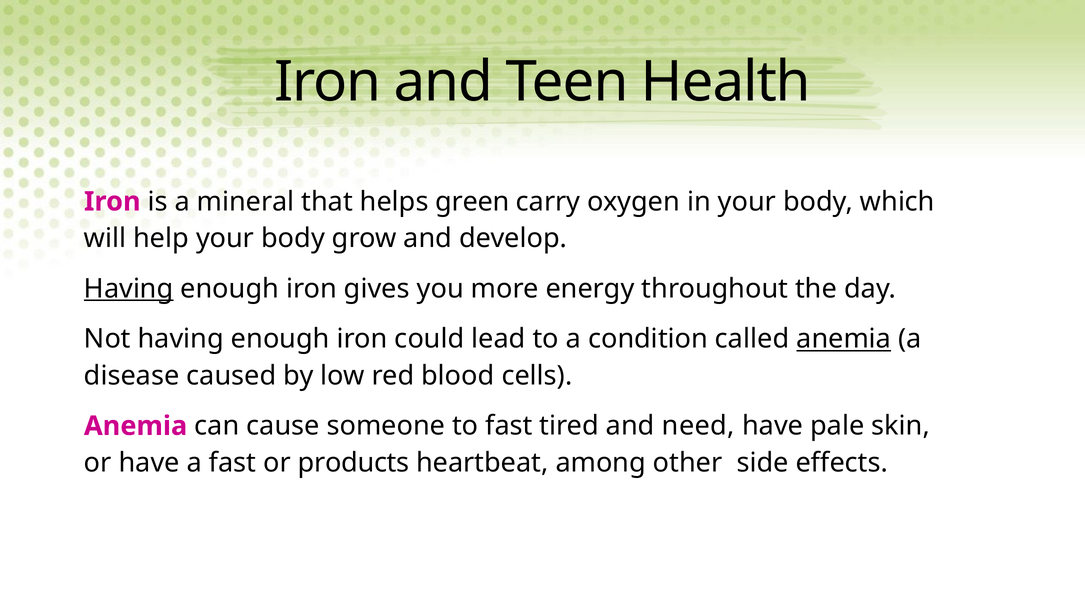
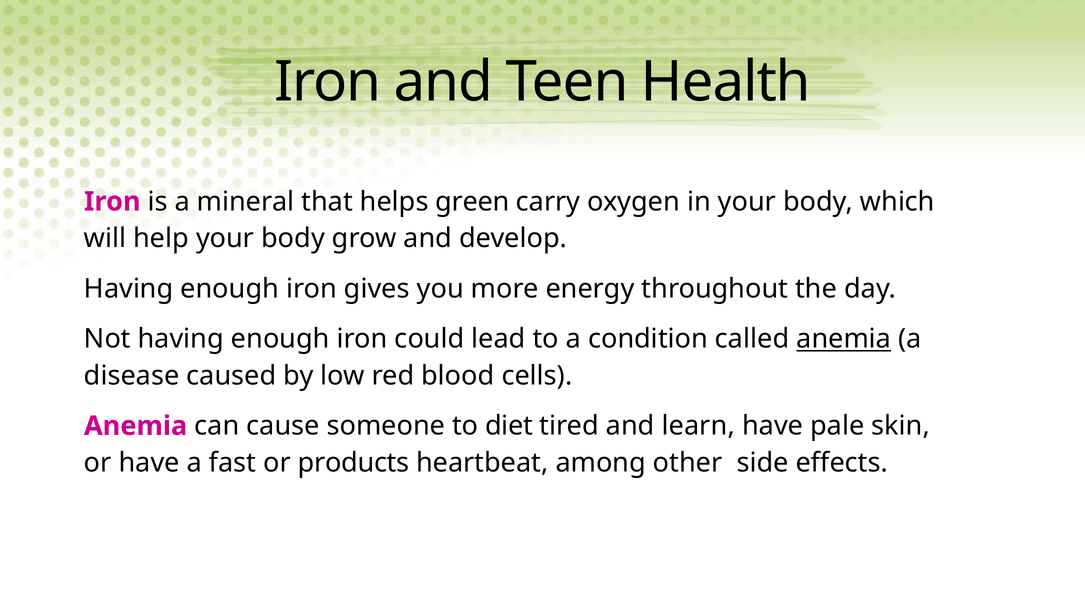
Having underline: present -> none (129, 289)
to fast: fast -> diet (509, 426)
need: need -> learn (698, 426)
